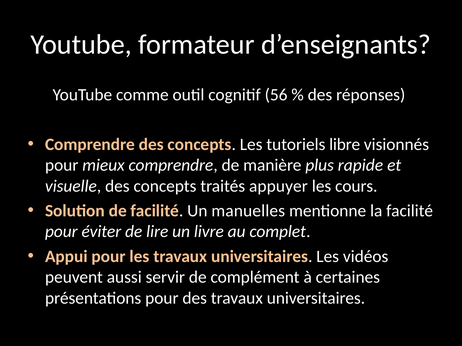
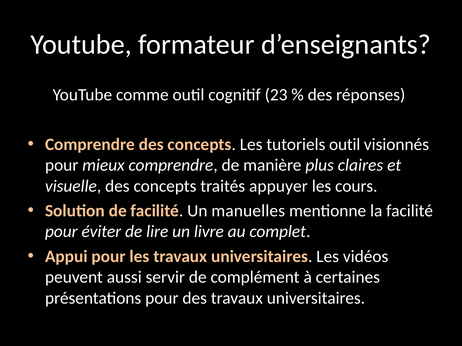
56: 56 -> 23 (276, 95)
tutoriels libre: libre -> outil (345, 145)
rapide: rapide -> claires (360, 165)
